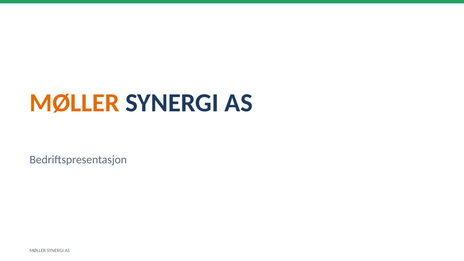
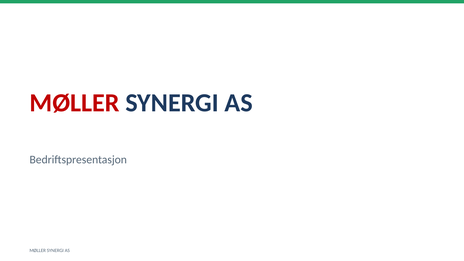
MØLLER colour: orange -> red (75, 103)
